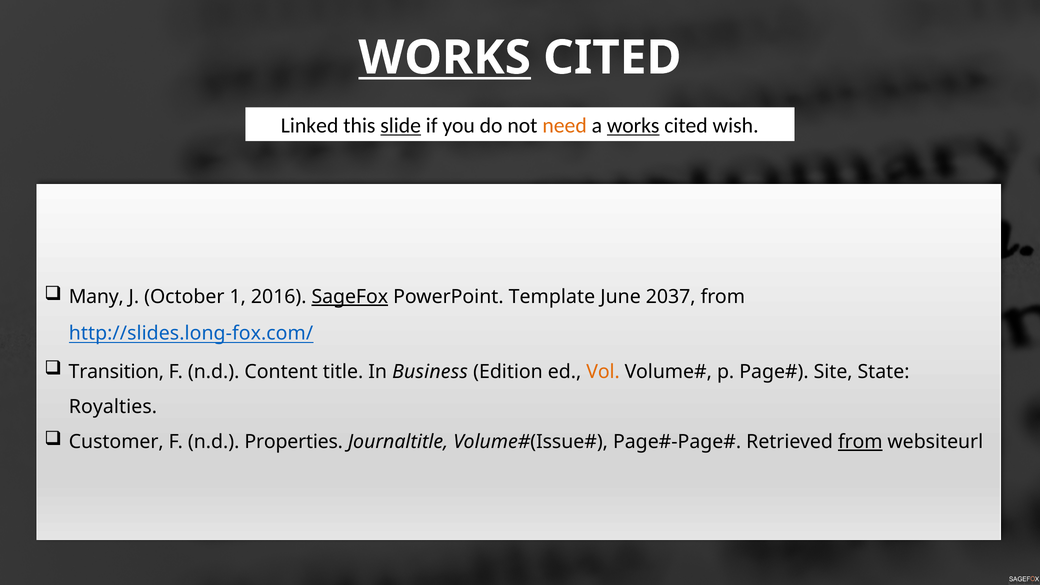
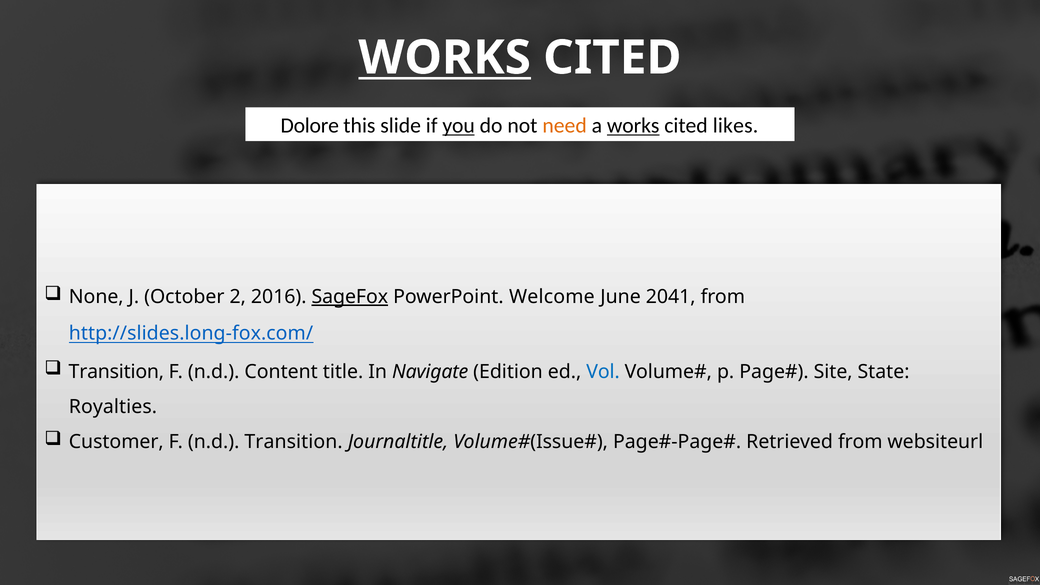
Linked: Linked -> Dolore (310, 126)
slide underline: present -> none (401, 126)
you underline: none -> present (459, 126)
wish: wish -> likes (736, 126)
Many: Many -> None (96, 297)
1: 1 -> 2 (238, 297)
Template: Template -> Welcome (552, 297)
2037: 2037 -> 2041 (671, 297)
Business: Business -> Navigate (430, 372)
Vol colour: orange -> blue (603, 372)
n.d Properties: Properties -> Transition (294, 442)
from underline: present -> none (860, 442)
